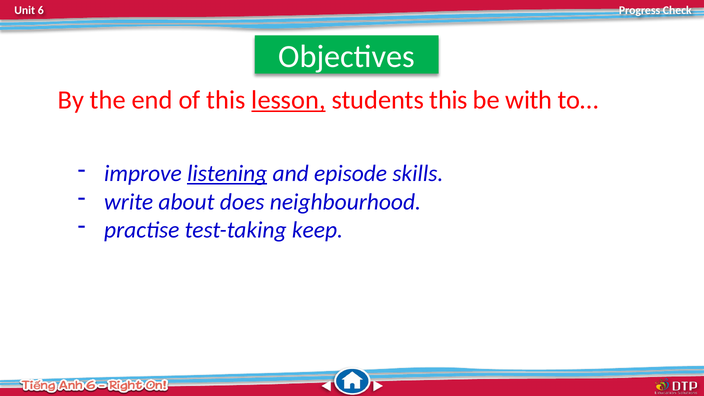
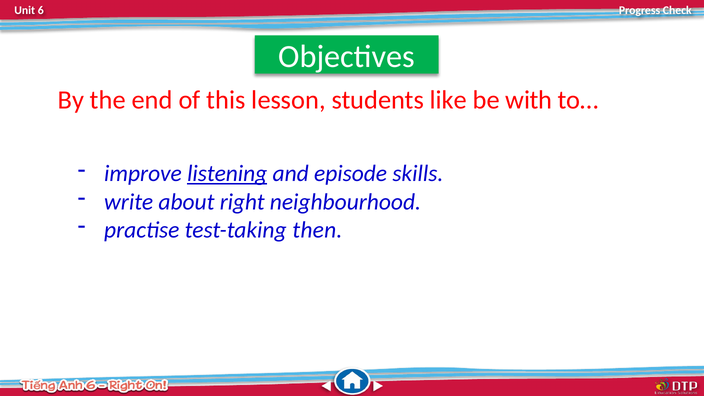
lesson underline: present -> none (289, 100)
students this: this -> like (449, 100)
does: does -> right (242, 202)
keep: keep -> then (317, 230)
